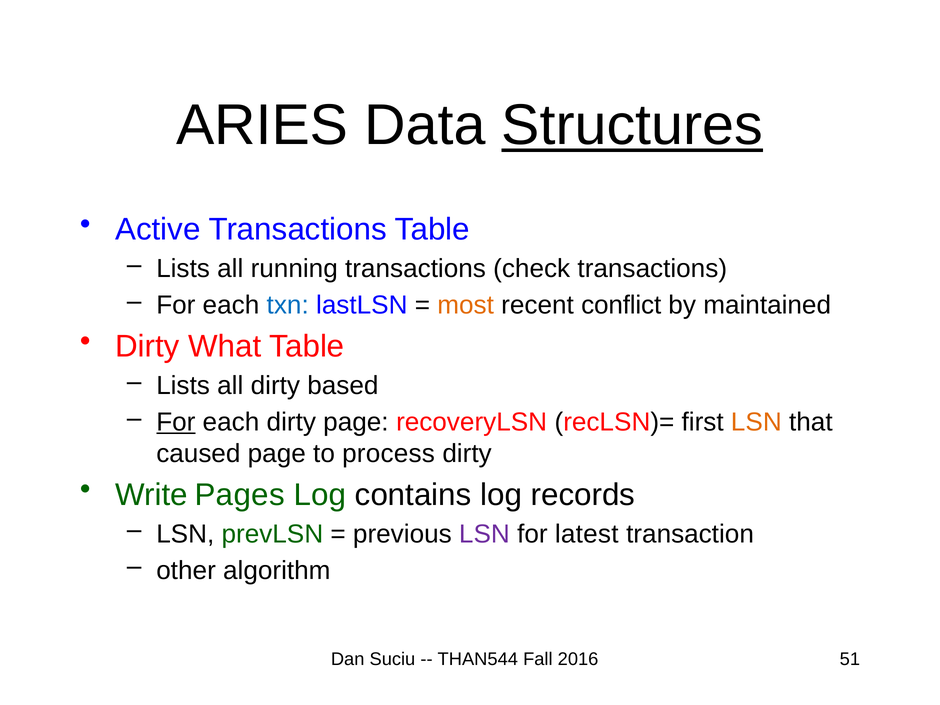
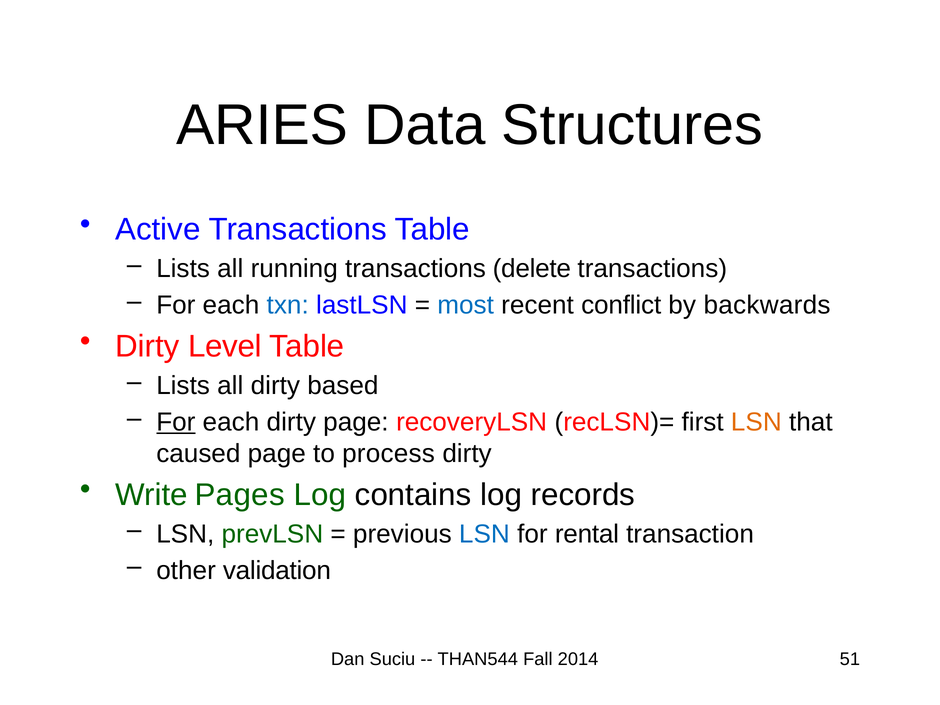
Structures underline: present -> none (632, 125)
check: check -> delete (532, 269)
most colour: orange -> blue (466, 305)
maintained: maintained -> backwards (767, 305)
What: What -> Level (225, 346)
LSN colour: purple -> blue (484, 534)
latest: latest -> rental (587, 534)
algorithm: algorithm -> validation (277, 571)
2016: 2016 -> 2014 (578, 659)
